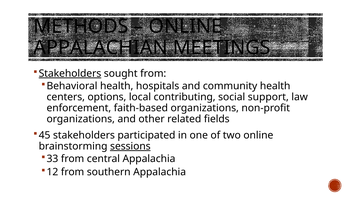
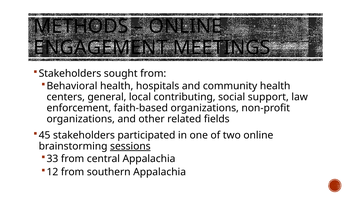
APPALACHIAN: APPALACHIAN -> ENGAGEMENT (100, 48)
Stakeholders underline: present -> none (70, 74)
options: options -> general (107, 97)
